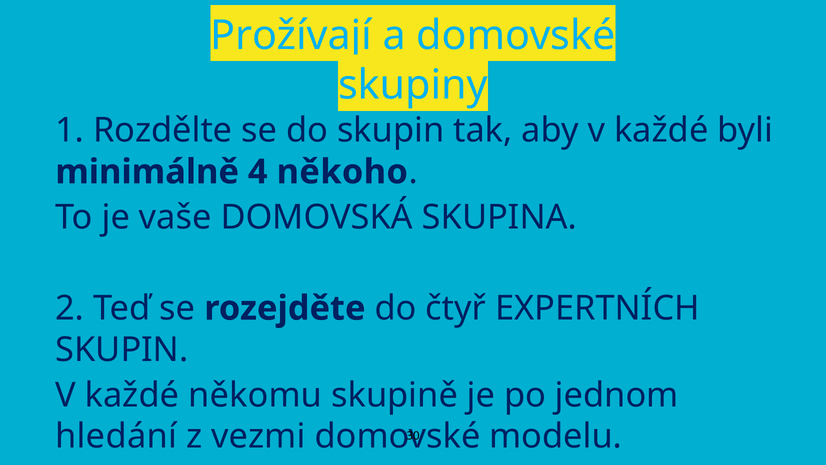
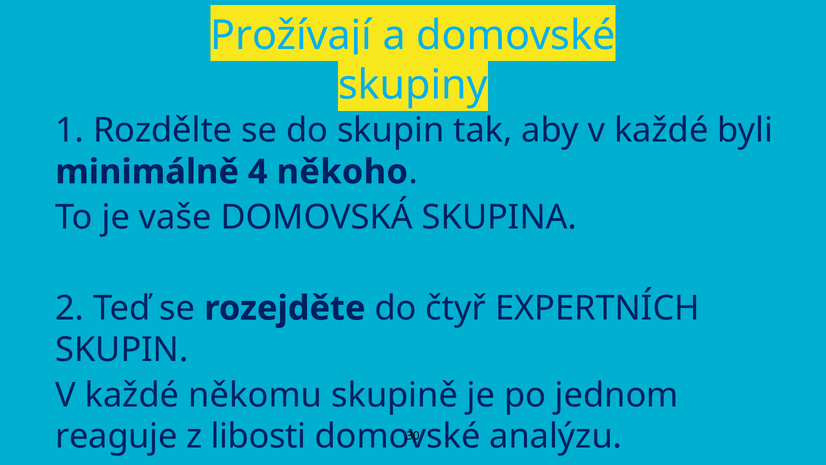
hledání: hledání -> reaguje (116, 436)
vezmi: vezmi -> libosti (259, 436)
modelu: modelu -> analýzu (556, 436)
